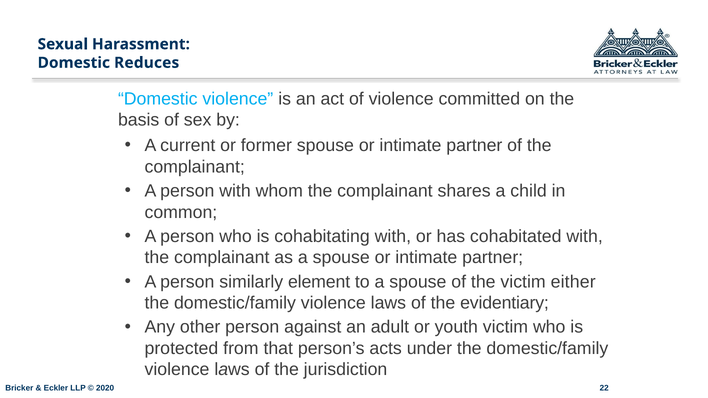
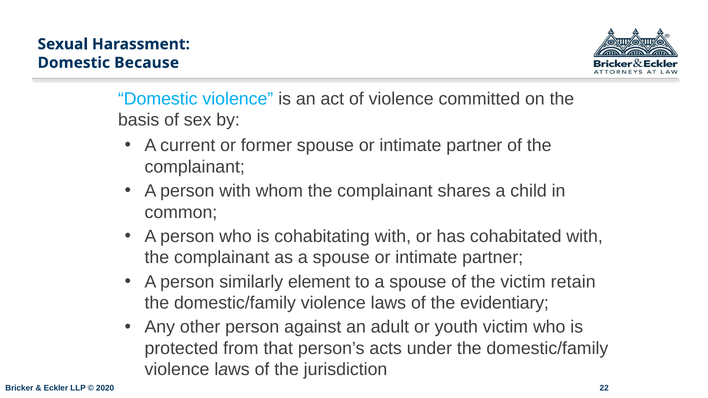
Reduces: Reduces -> Because (147, 63)
either: either -> retain (573, 282)
